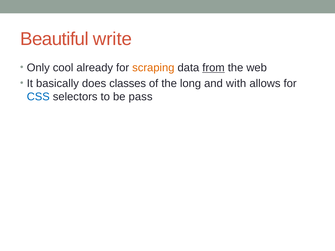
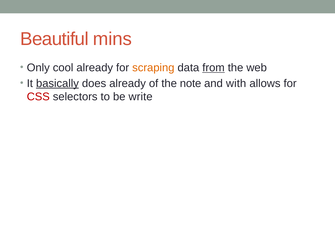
write: write -> mins (112, 39)
basically underline: none -> present (57, 83)
does classes: classes -> already (128, 83)
long: long -> note (191, 83)
CSS colour: blue -> red (38, 97)
pass: pass -> write (141, 97)
